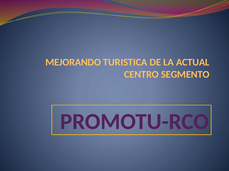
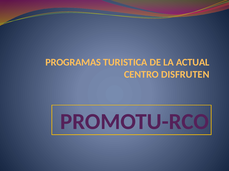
MEJORANDO: MEJORANDO -> PROGRAMAS (73, 63)
SEGMENTO: SEGMENTO -> DISFRUTEN (185, 75)
